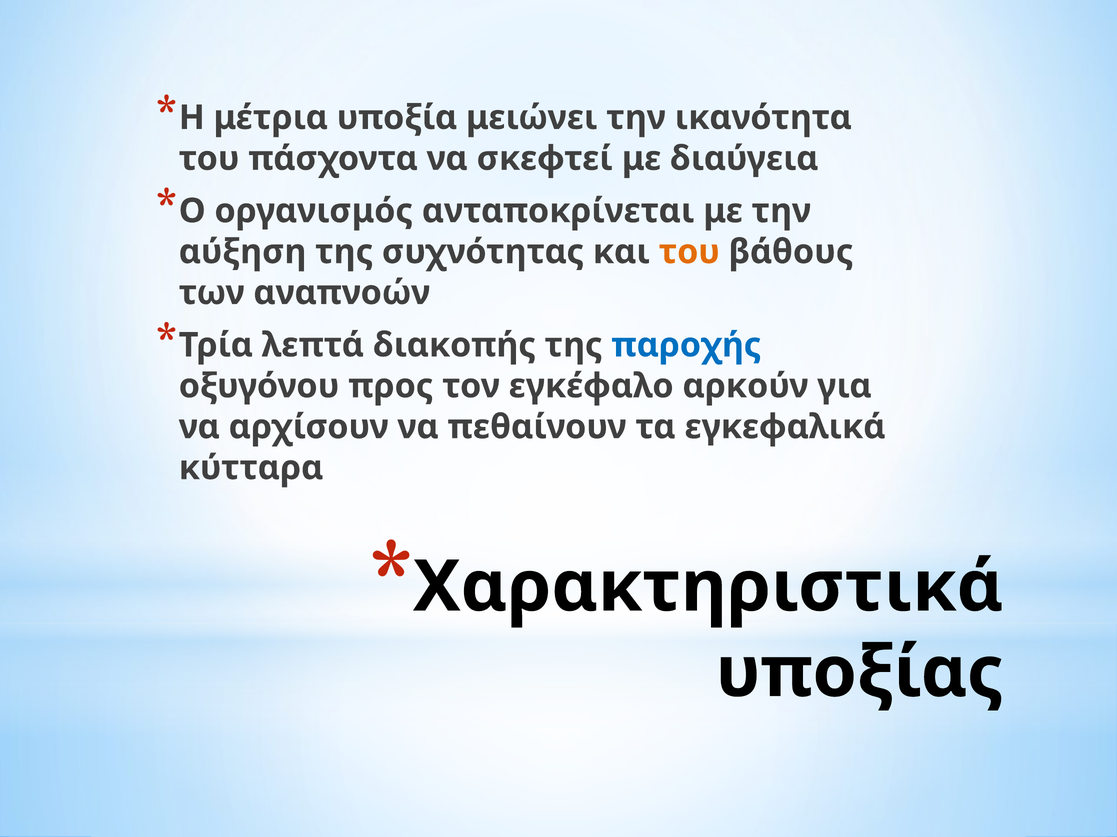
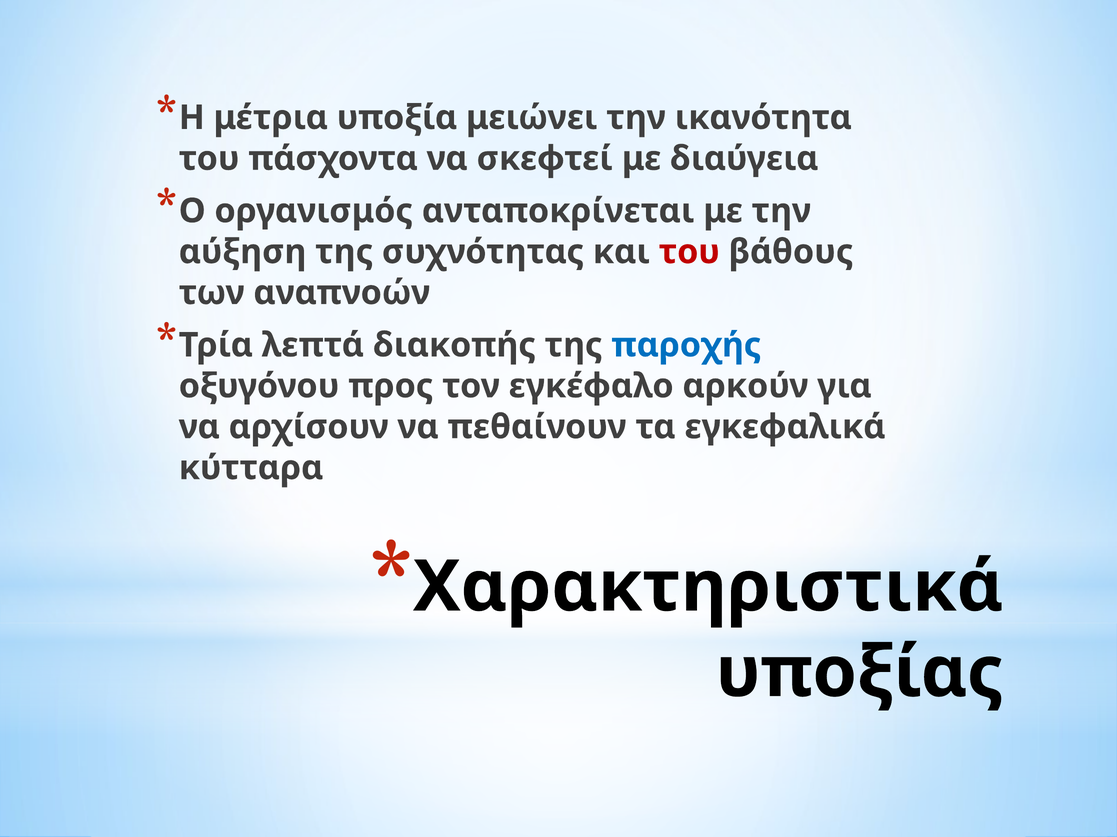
του colour: orange -> red (689, 252)
